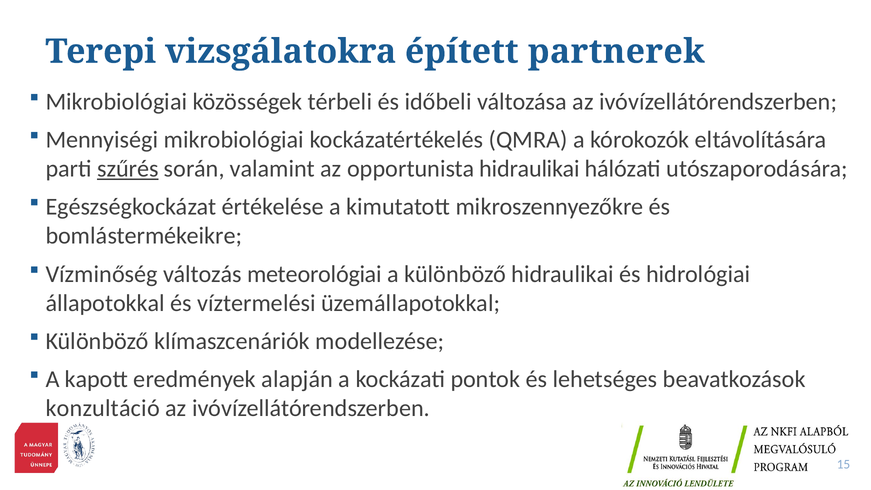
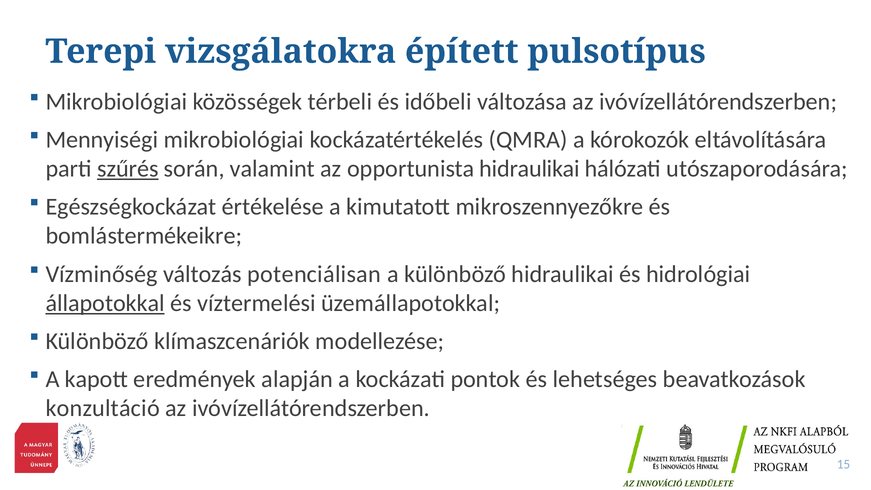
partnerek: partnerek -> pulsotípus (616, 52)
meteorológiai: meteorológiai -> potenciálisan (314, 274)
állapotokkal underline: none -> present (105, 303)
